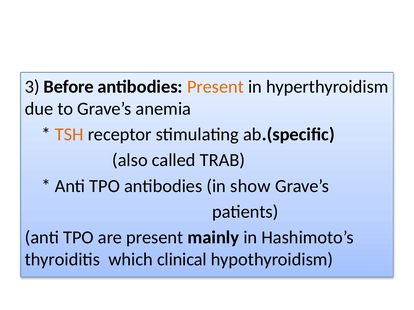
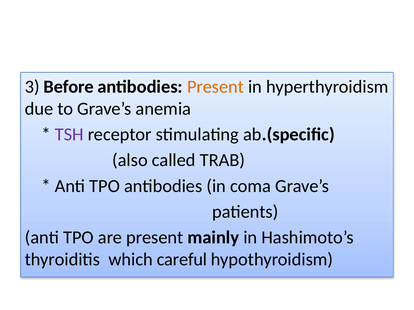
TSH colour: orange -> purple (69, 135)
show: show -> coma (251, 186)
clinical: clinical -> careful (182, 260)
